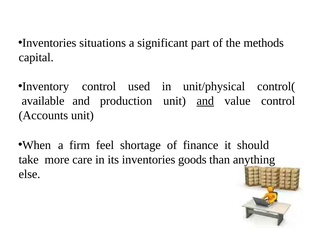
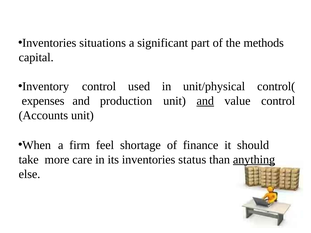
available: available -> expenses (43, 101)
goods: goods -> status (192, 160)
anything underline: none -> present (254, 160)
